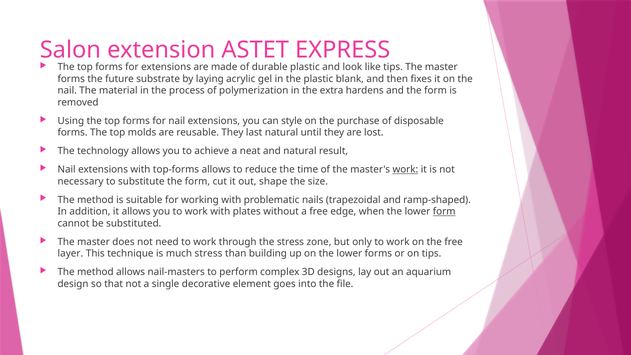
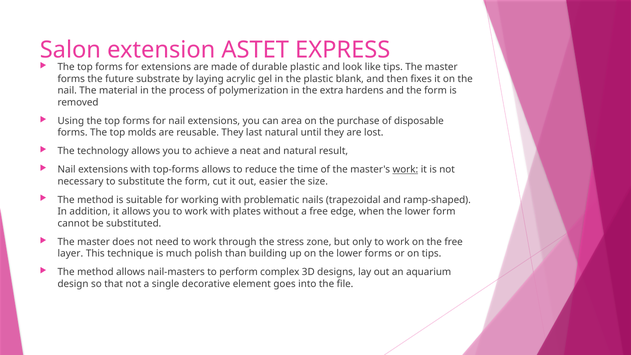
style: style -> area (292, 121)
shape: shape -> easier (273, 181)
form underline: present -> none (444, 212)
much stress: stress -> polish (209, 254)
